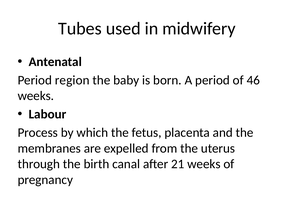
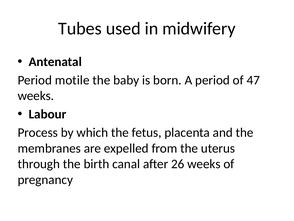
region: region -> motile (72, 80)
46: 46 -> 47 (253, 80)
21: 21 -> 26 (178, 164)
